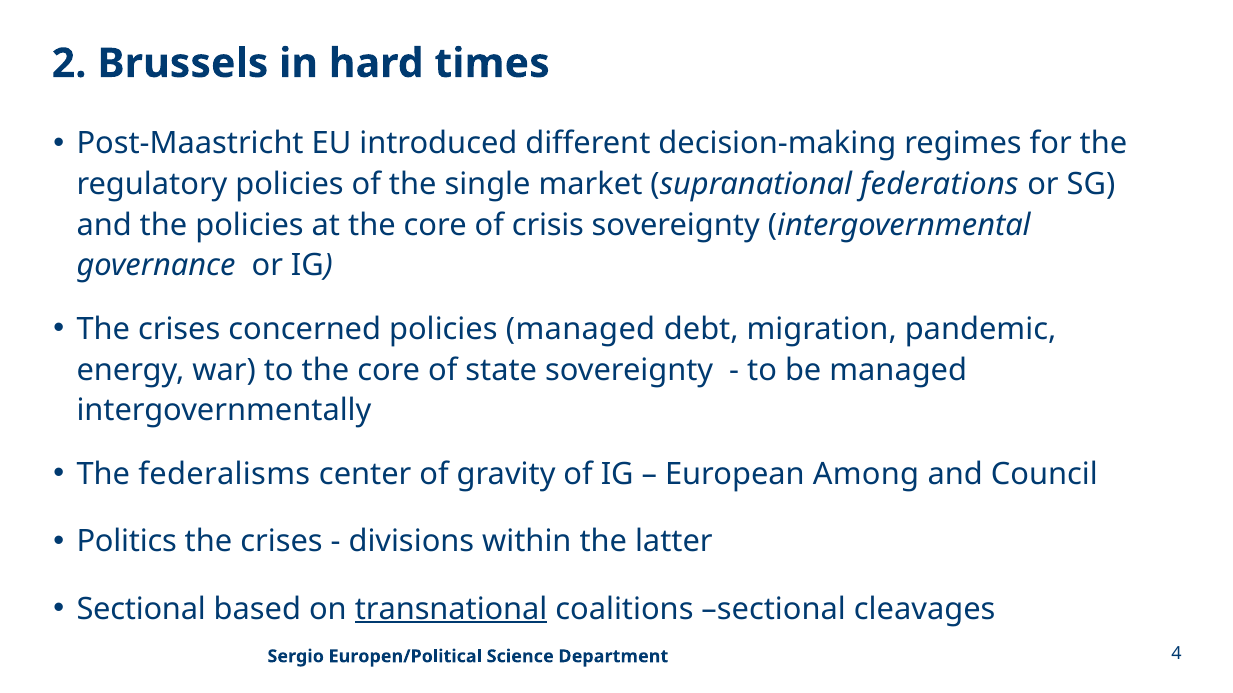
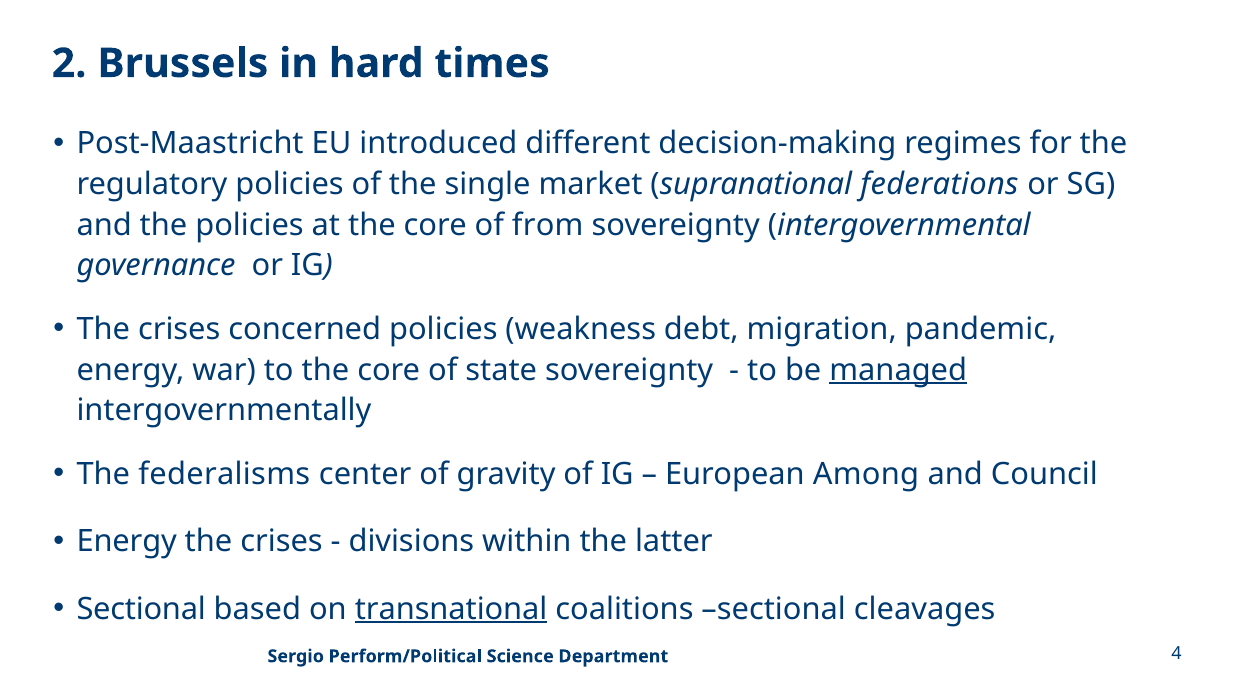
crisis: crisis -> from (548, 225)
policies managed: managed -> weakness (581, 329)
managed underline: none -> present (898, 370)
Politics: Politics -> Energy (127, 542)
Europen/Political: Europen/Political -> Perform/Political (405, 657)
